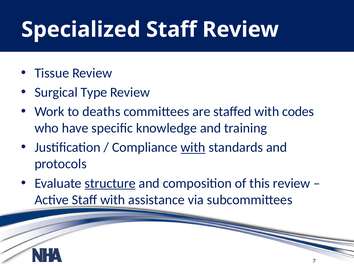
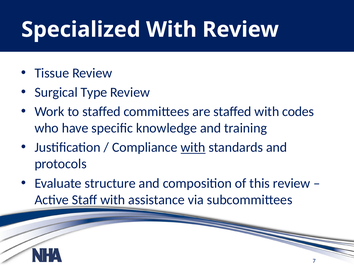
Specialized Staff: Staff -> With (171, 30)
to deaths: deaths -> staffed (101, 111)
structure underline: present -> none (110, 183)
